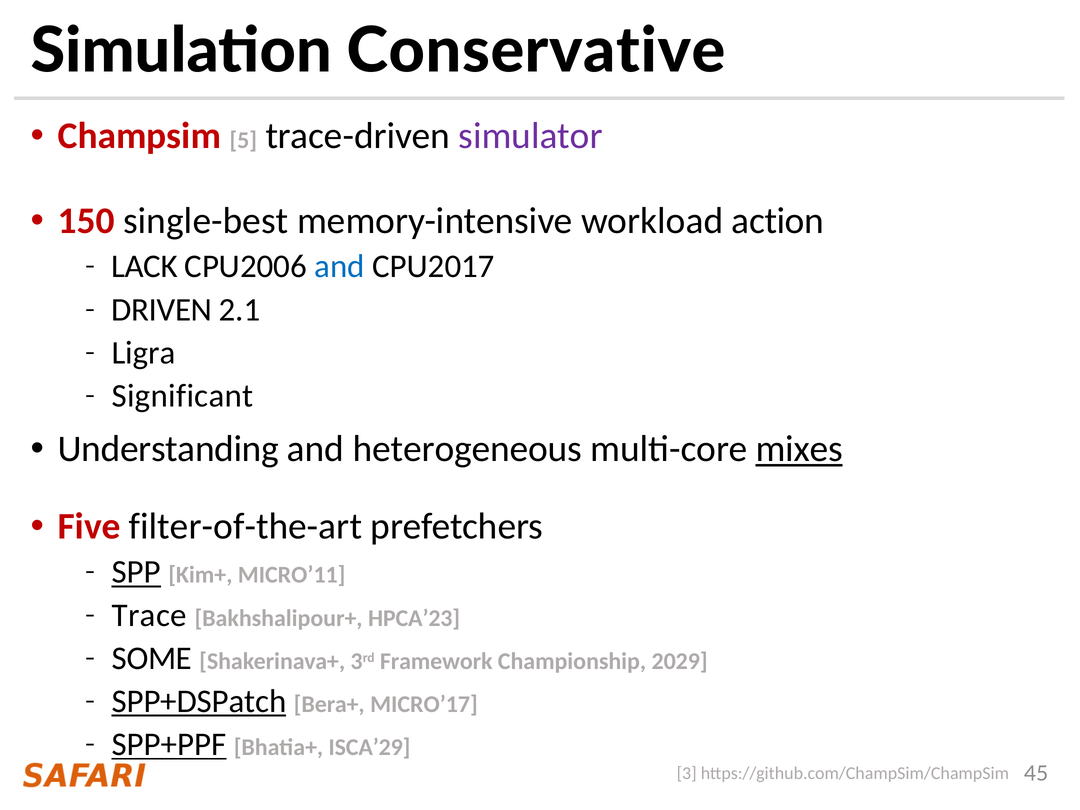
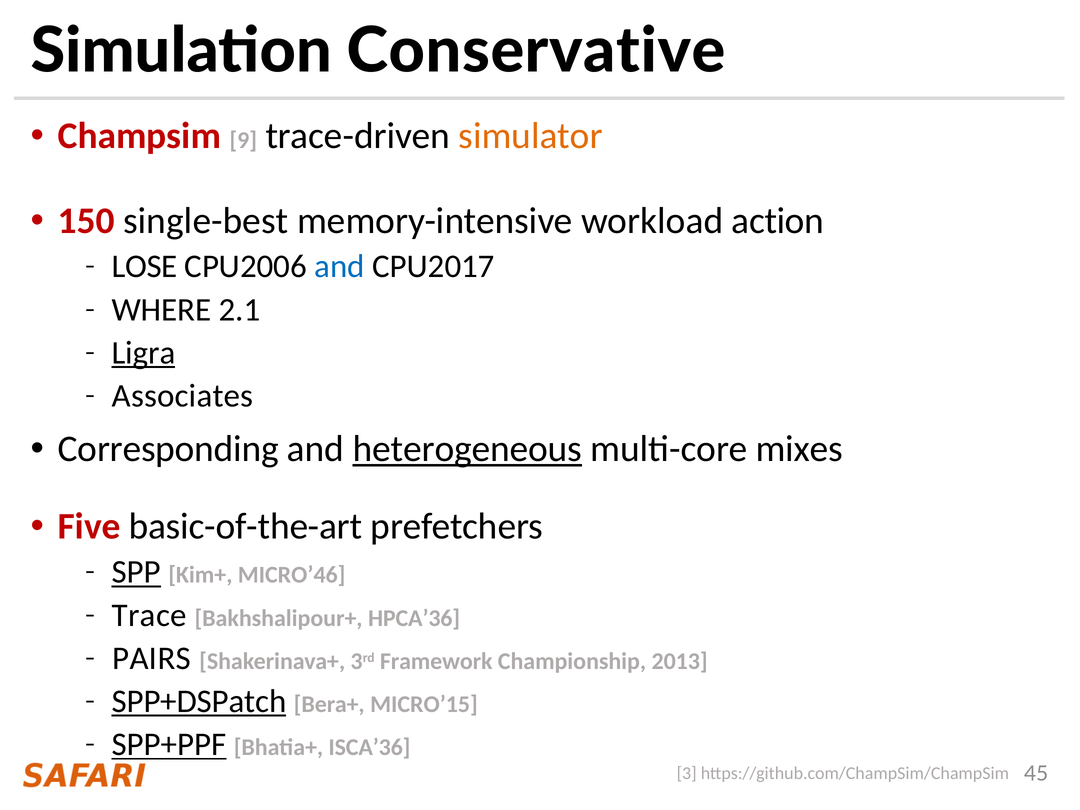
5: 5 -> 9 (243, 140)
simulator colour: purple -> orange (531, 136)
LACK: LACK -> LOSE (145, 267)
DRIVEN: DRIVEN -> WHERE (162, 310)
Ligra underline: none -> present (144, 353)
Significant: Significant -> Associates (183, 396)
Understanding: Understanding -> Corresponding (168, 449)
heterogeneous underline: none -> present (467, 449)
mixes underline: present -> none (799, 449)
filter-of-the-art: filter-of-the-art -> basic-of-the-art (246, 527)
MICRO’11: MICRO’11 -> MICRO’46 (292, 575)
HPCA’23: HPCA’23 -> HPCA’36 (414, 618)
SOME: SOME -> PAIRS (152, 658)
2029: 2029 -> 2013 (680, 661)
MICRO’17: MICRO’17 -> MICRO’15 (424, 704)
ISCA’29: ISCA’29 -> ISCA’36 (369, 748)
